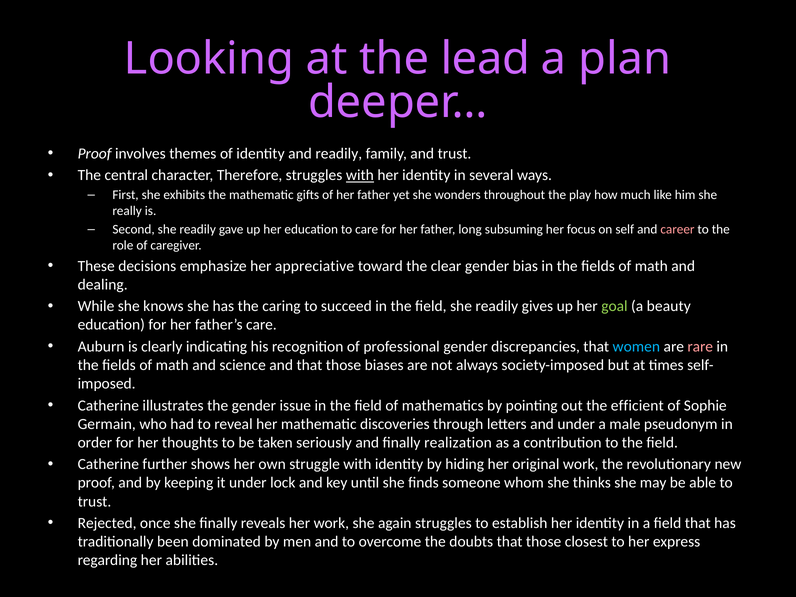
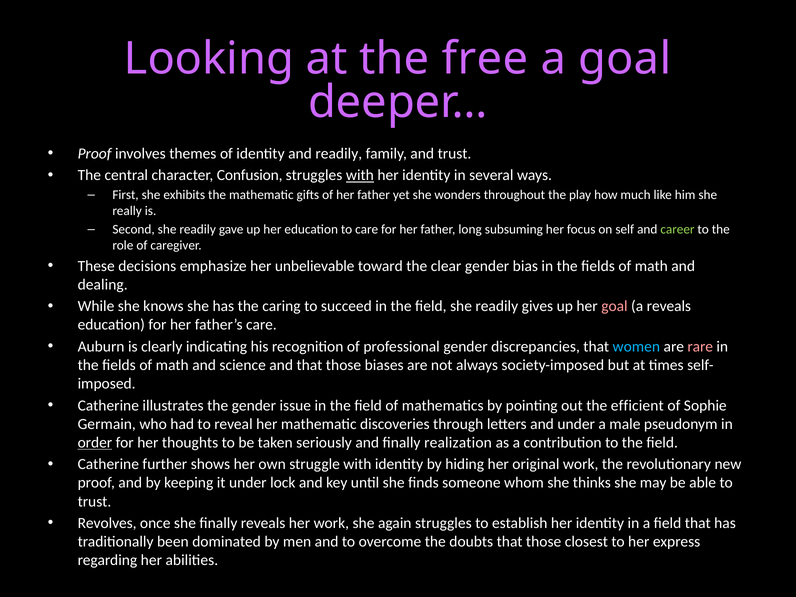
lead: lead -> free (485, 59)
a plan: plan -> goal (625, 59)
Therefore: Therefore -> Confusion (250, 175)
career colour: pink -> light green (678, 230)
appreciative: appreciative -> unbelievable (315, 266)
goal colour: light green -> pink (614, 306)
a beauty: beauty -> reveals (669, 306)
order underline: none -> present (95, 443)
Rejected: Rejected -> Revolves (107, 523)
